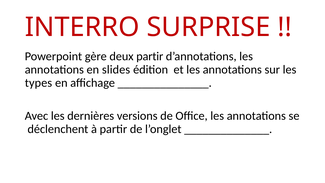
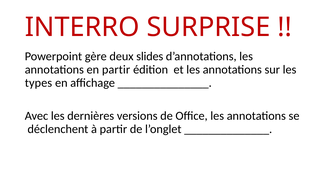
deux partir: partir -> slides (150, 56)
en slides: slides -> partir (116, 70)
